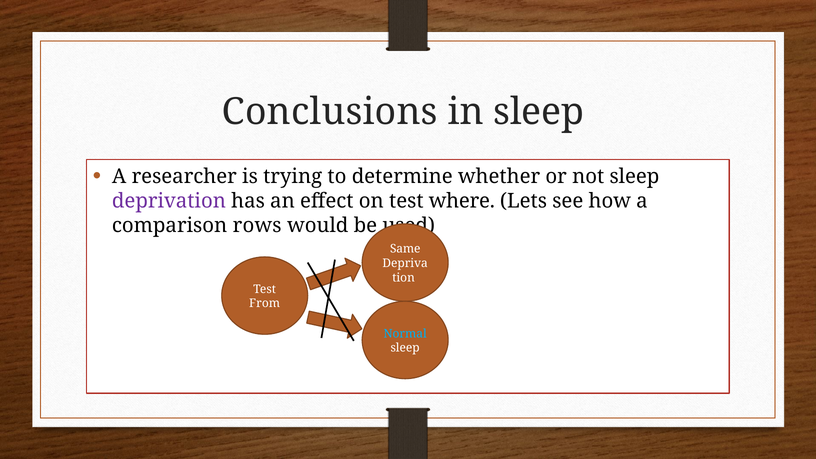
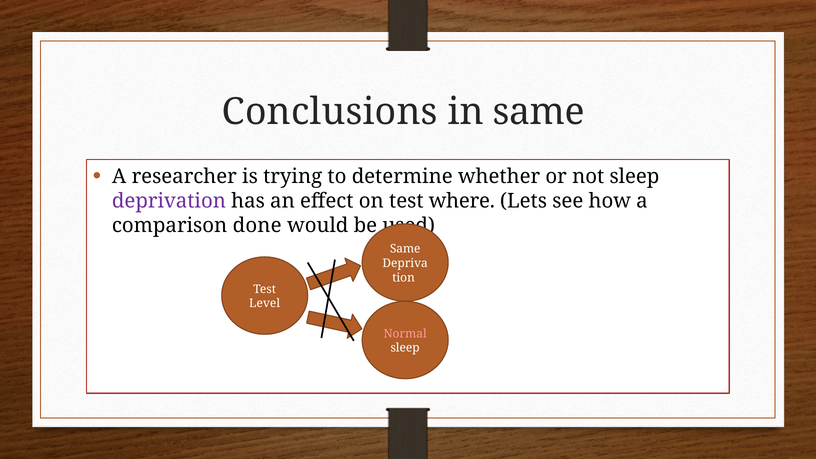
in sleep: sleep -> same (539, 112)
rows: rows -> done (257, 225)
From: From -> Level (265, 304)
Normal colour: light blue -> pink (405, 334)
